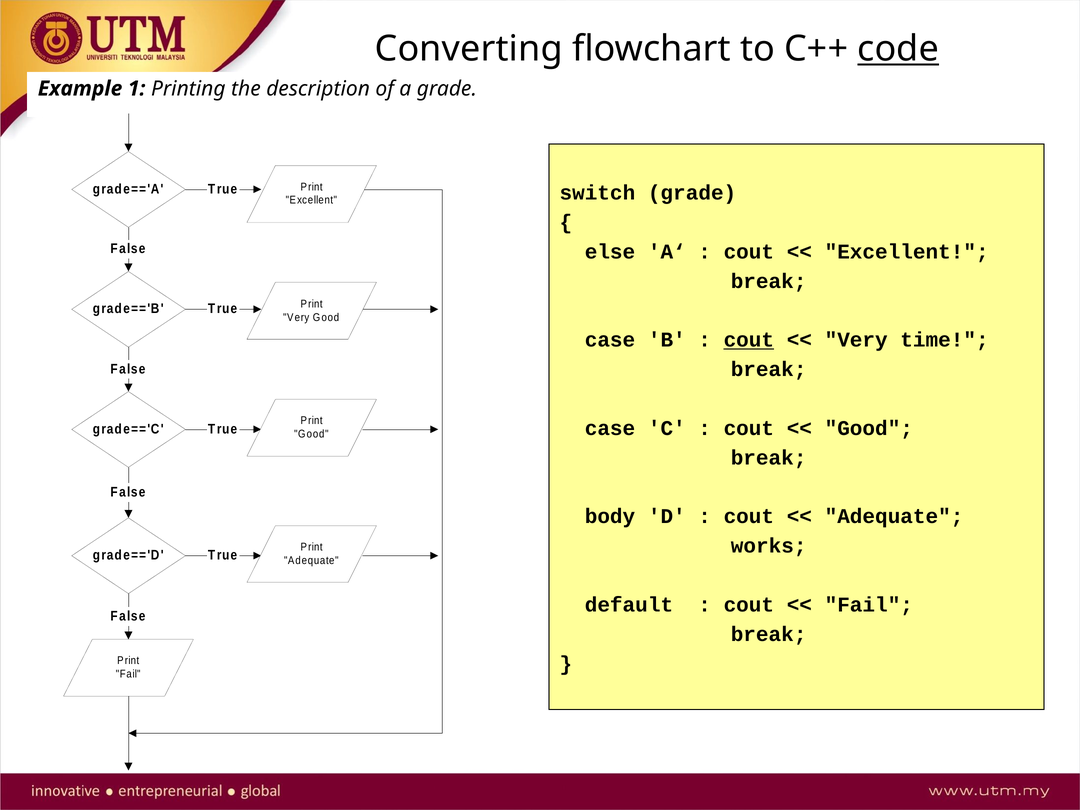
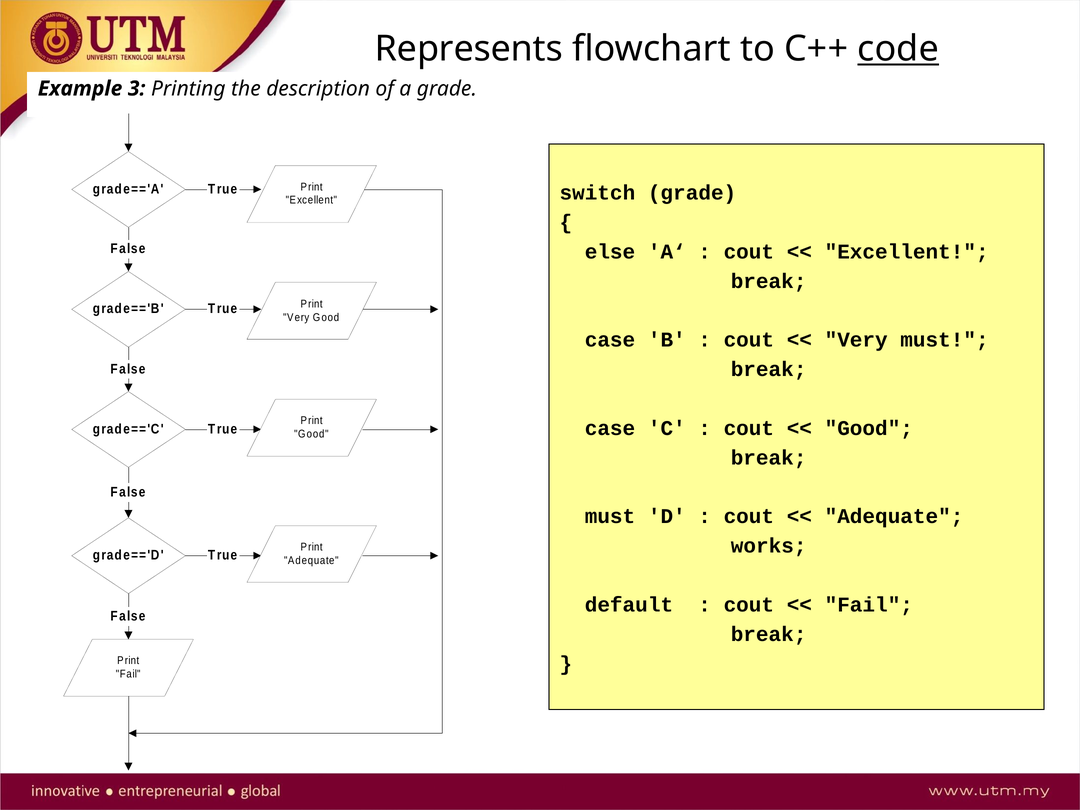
Converting: Converting -> Represents (469, 49)
1: 1 -> 3 (137, 89)
cout underline: present -> none (749, 340)
Very time: time -> must (945, 340)
body: body -> must (610, 516)
